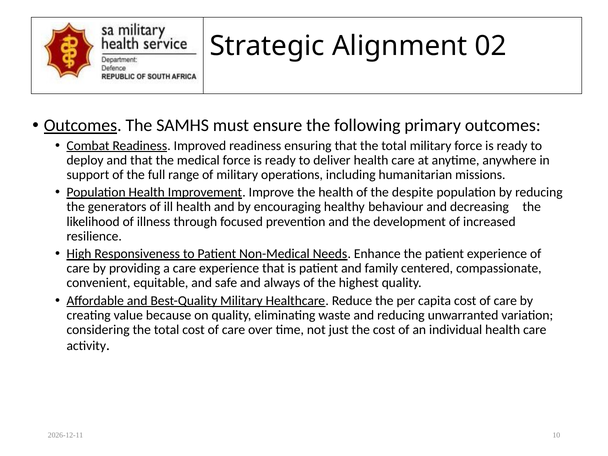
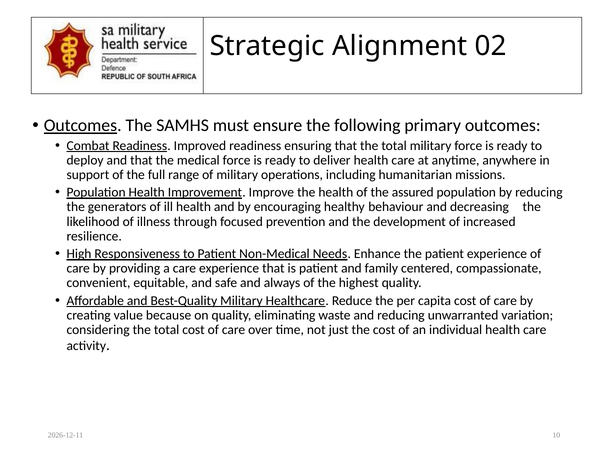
despite: despite -> assured (413, 192)
